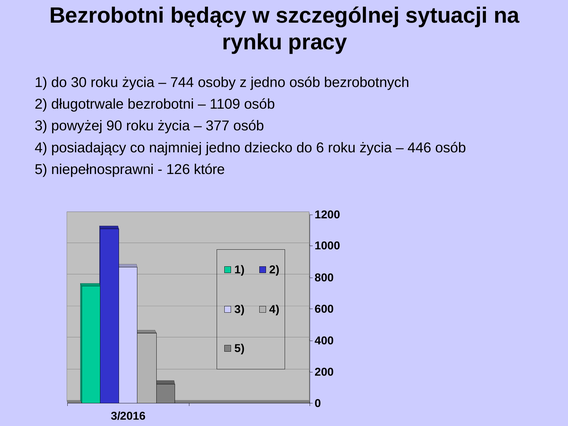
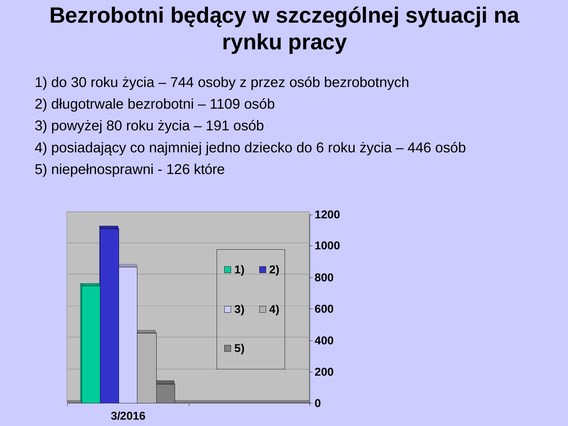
z jedno: jedno -> przez (268, 82)
90: 90 -> 80 (114, 126)
377: 377 -> 191 (218, 126)
